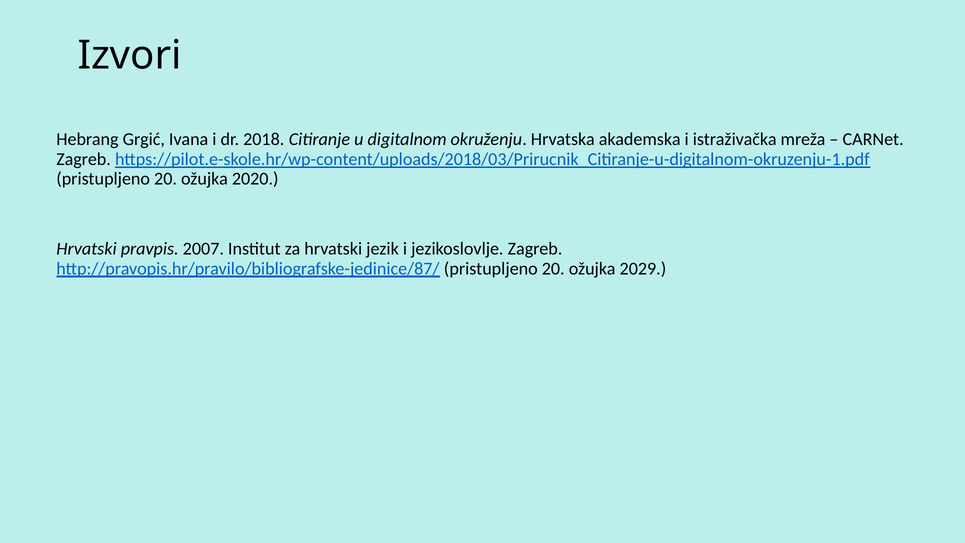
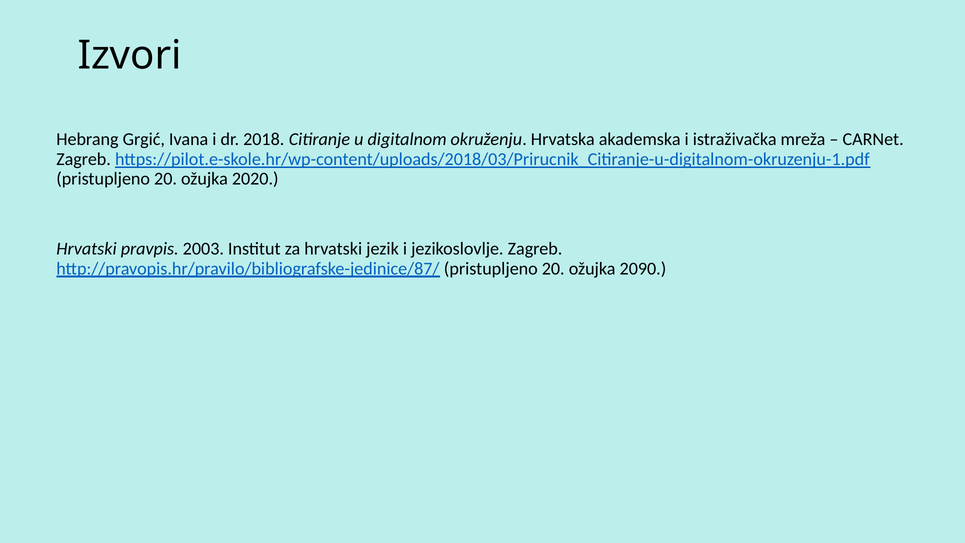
2007: 2007 -> 2003 (203, 249)
2029: 2029 -> 2090 (643, 269)
